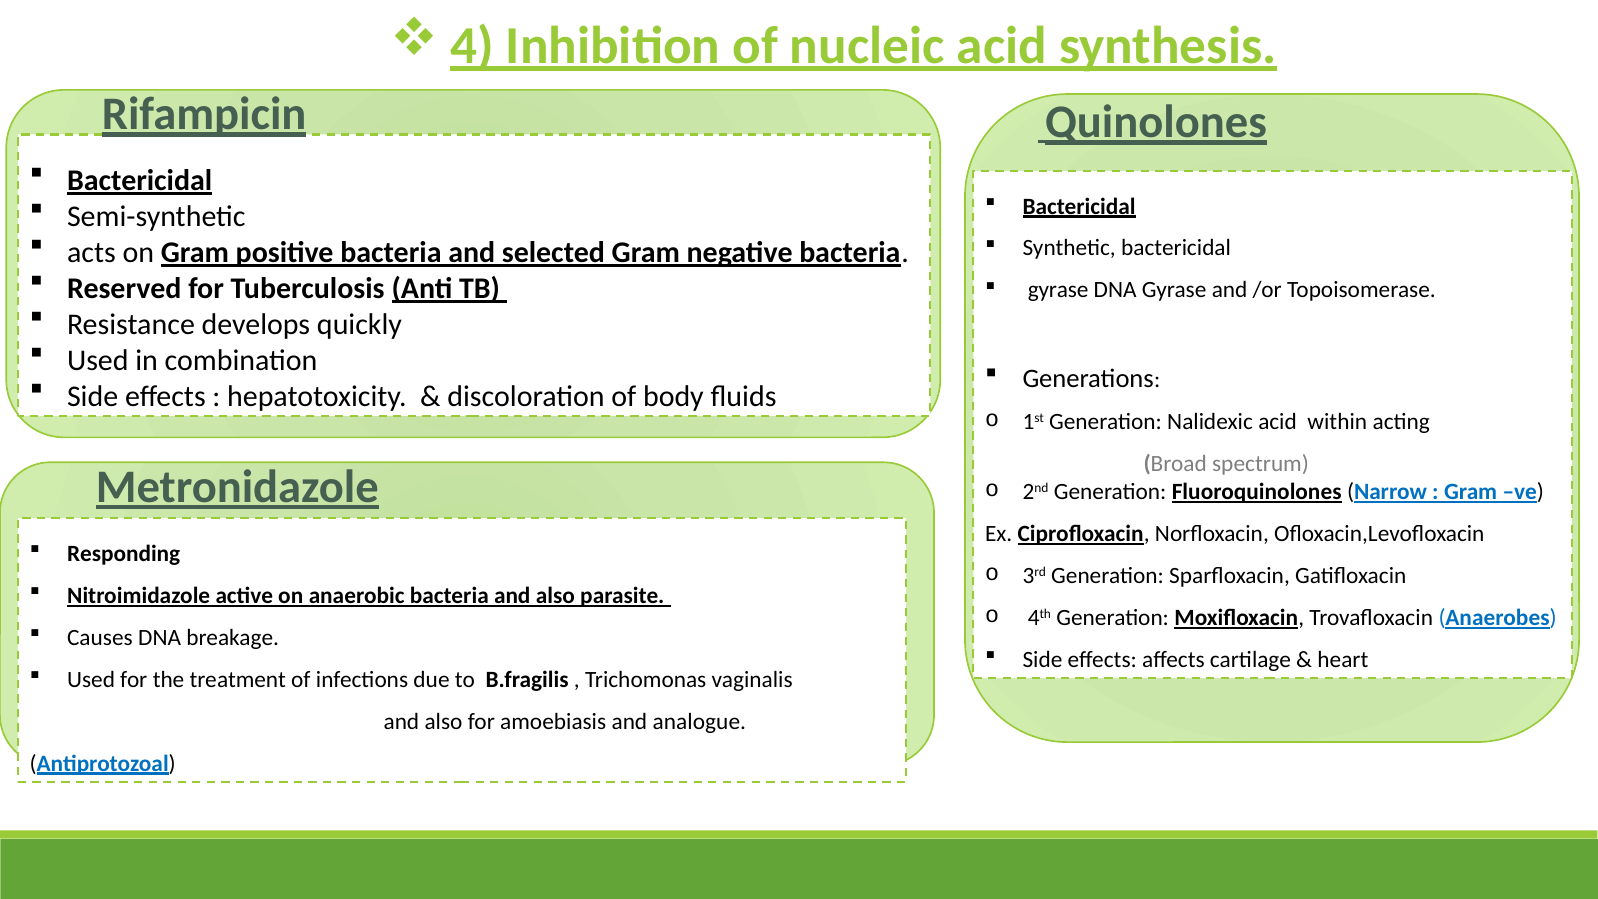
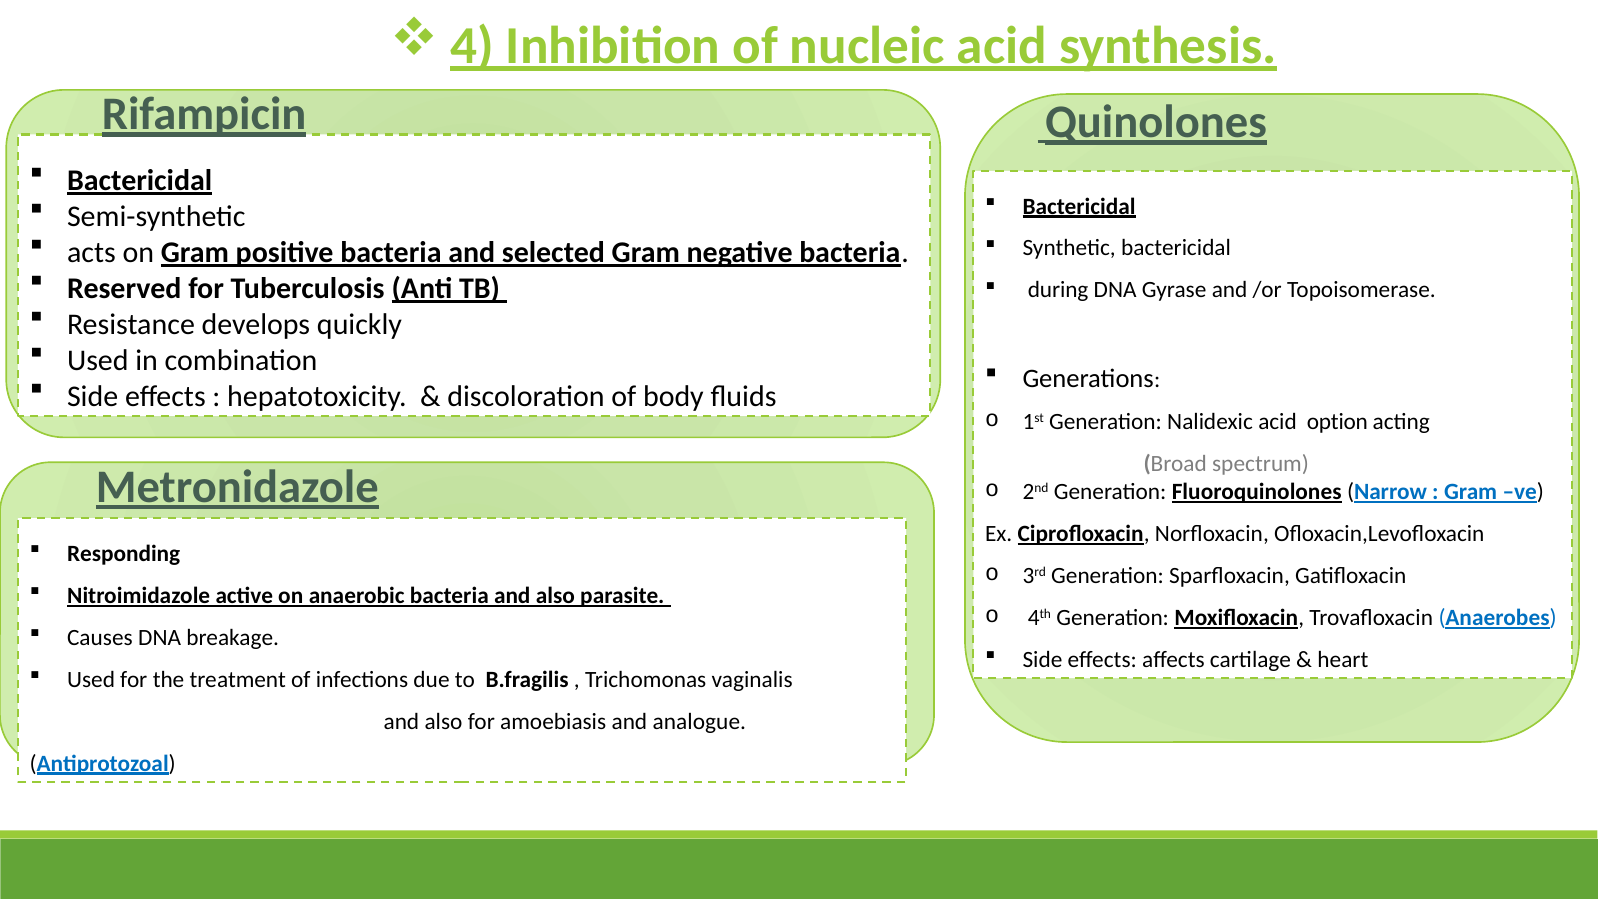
gyrase: gyrase -> during (1058, 290)
within: within -> option (1337, 422)
